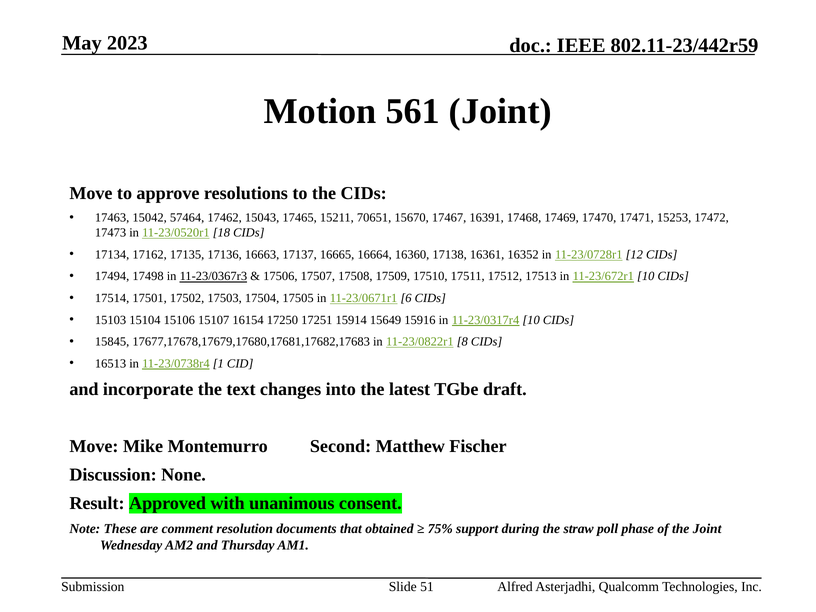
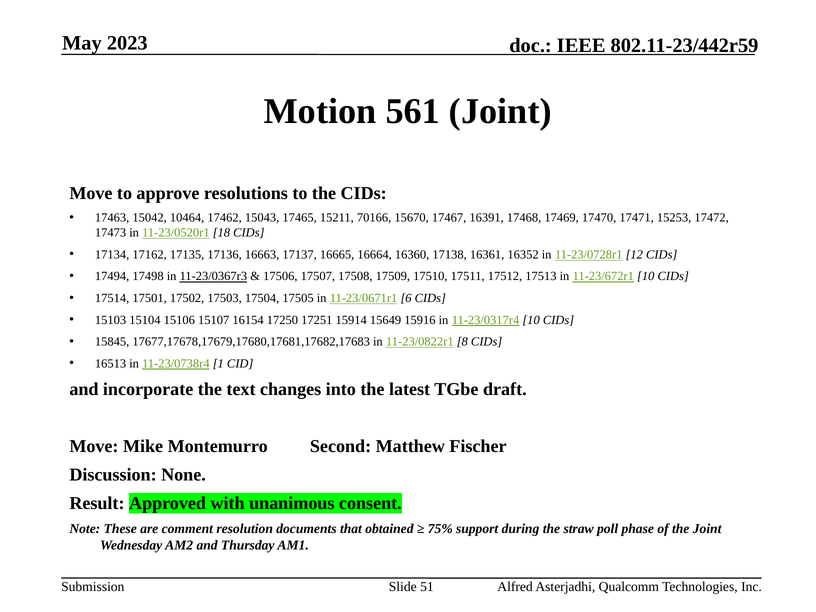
57464: 57464 -> 10464 (187, 218)
70651: 70651 -> 70166 (374, 218)
